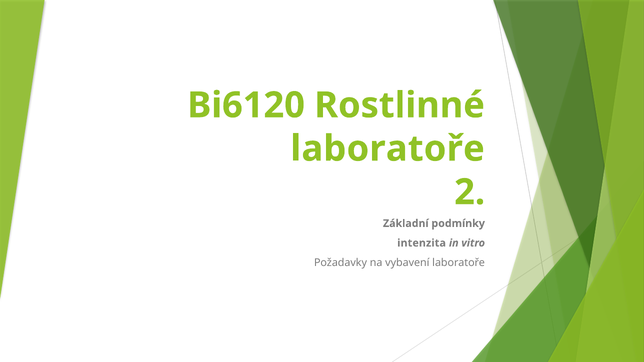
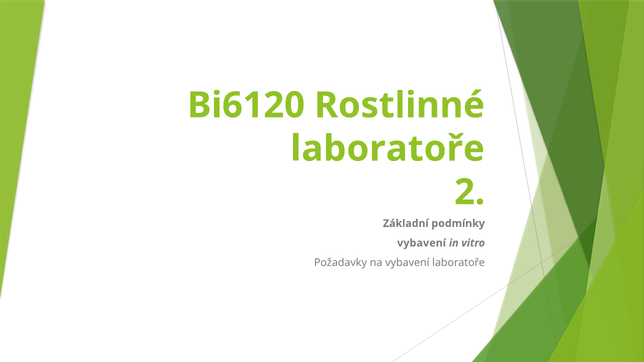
intenzita: intenzita -> vybavení (422, 243)
